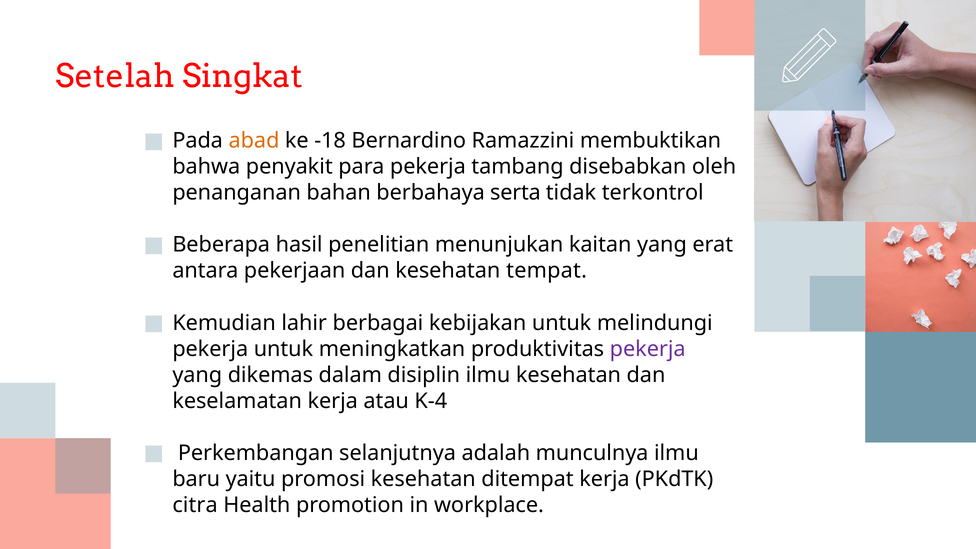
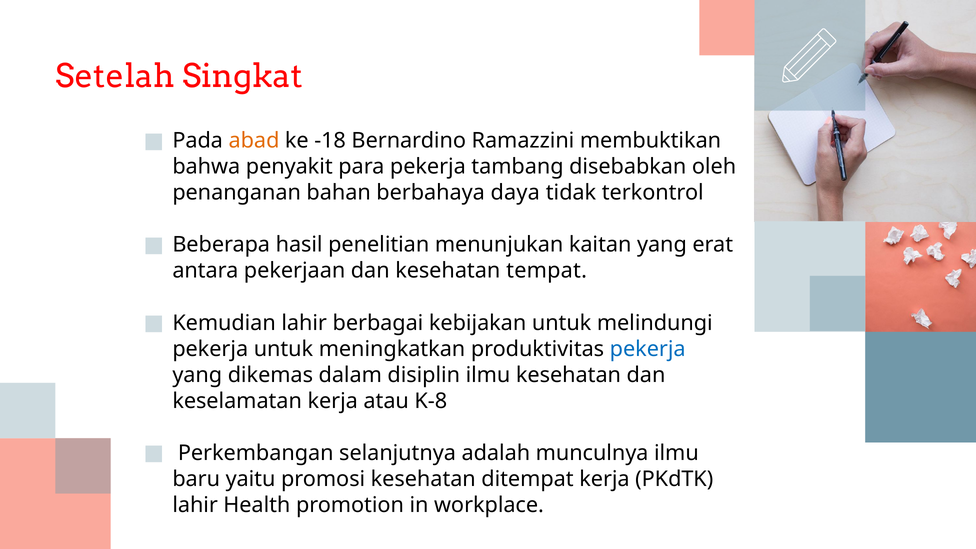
serta: serta -> daya (515, 193)
pekerja colour: purple -> blue (648, 349)
K-4: K-4 -> K-8 (431, 401)
citra: citra -> lahir (195, 505)
